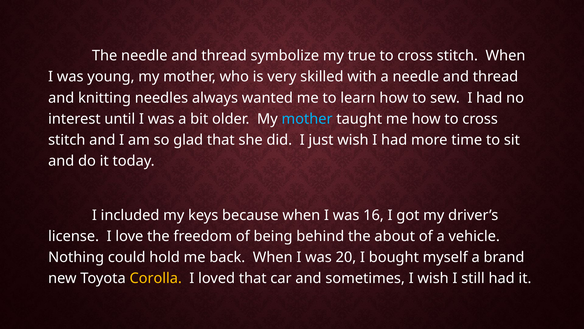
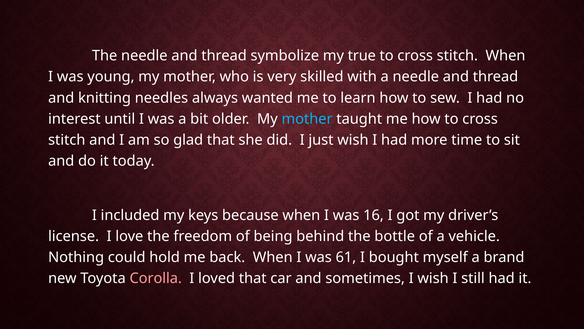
about: about -> bottle (395, 236)
20: 20 -> 61 (346, 257)
Corolla colour: yellow -> pink (156, 278)
